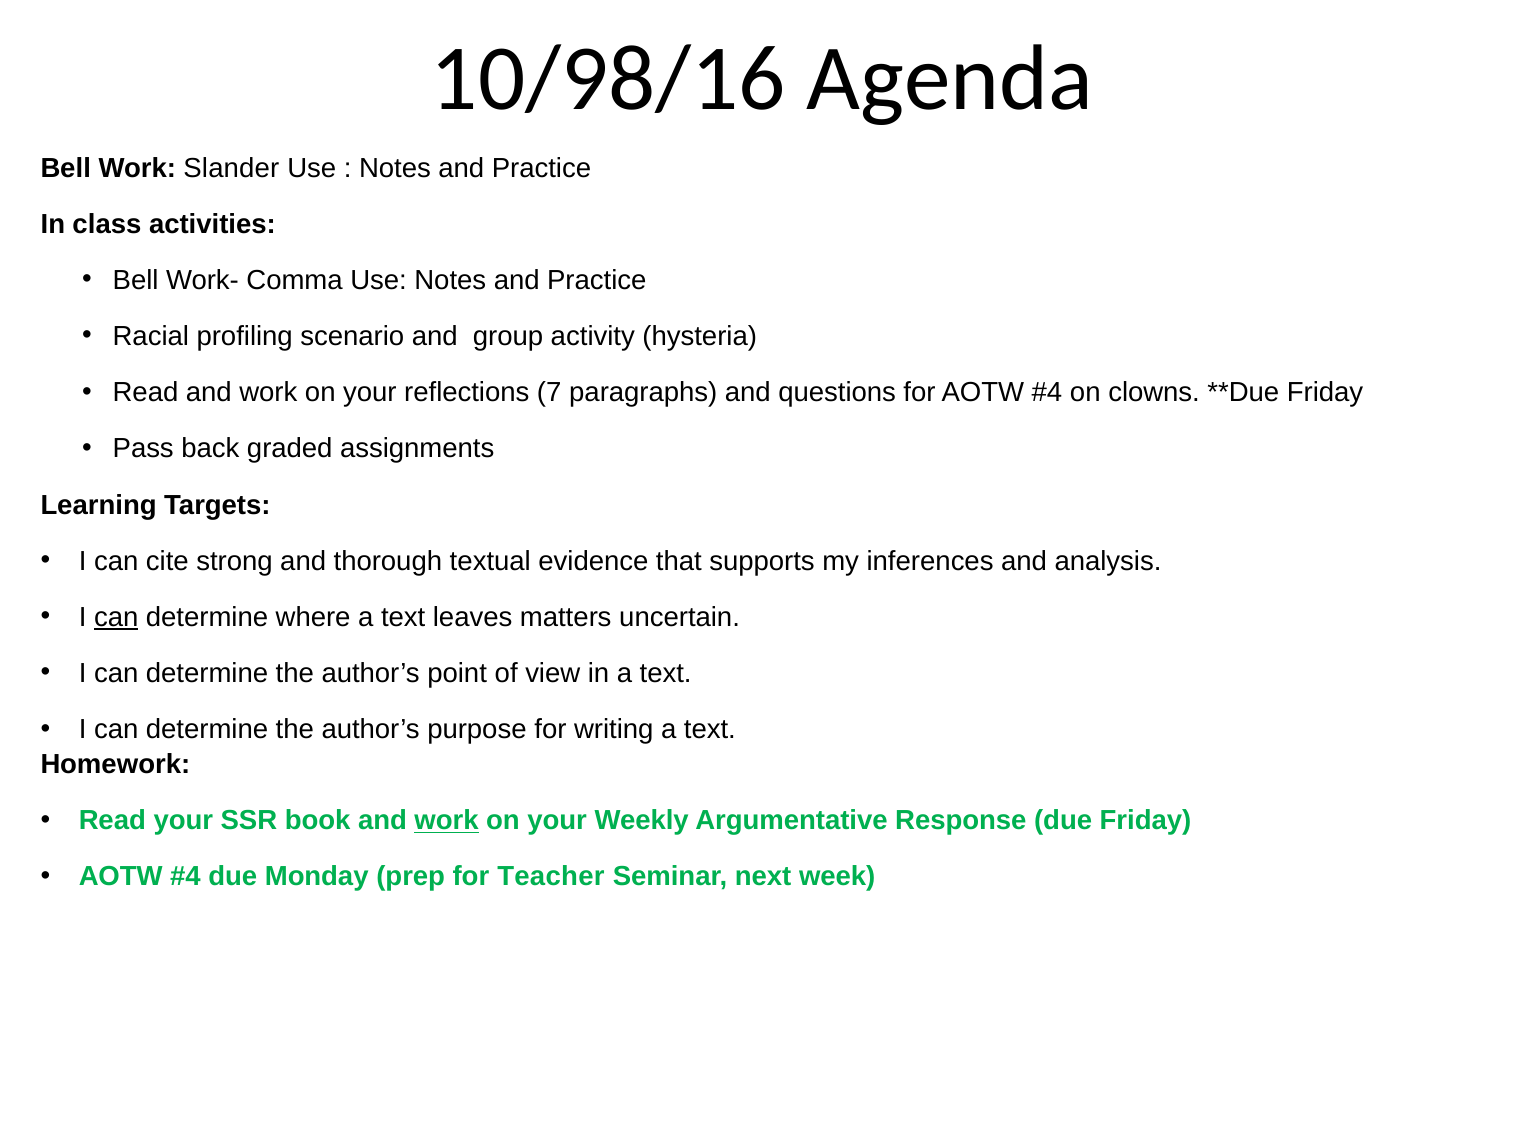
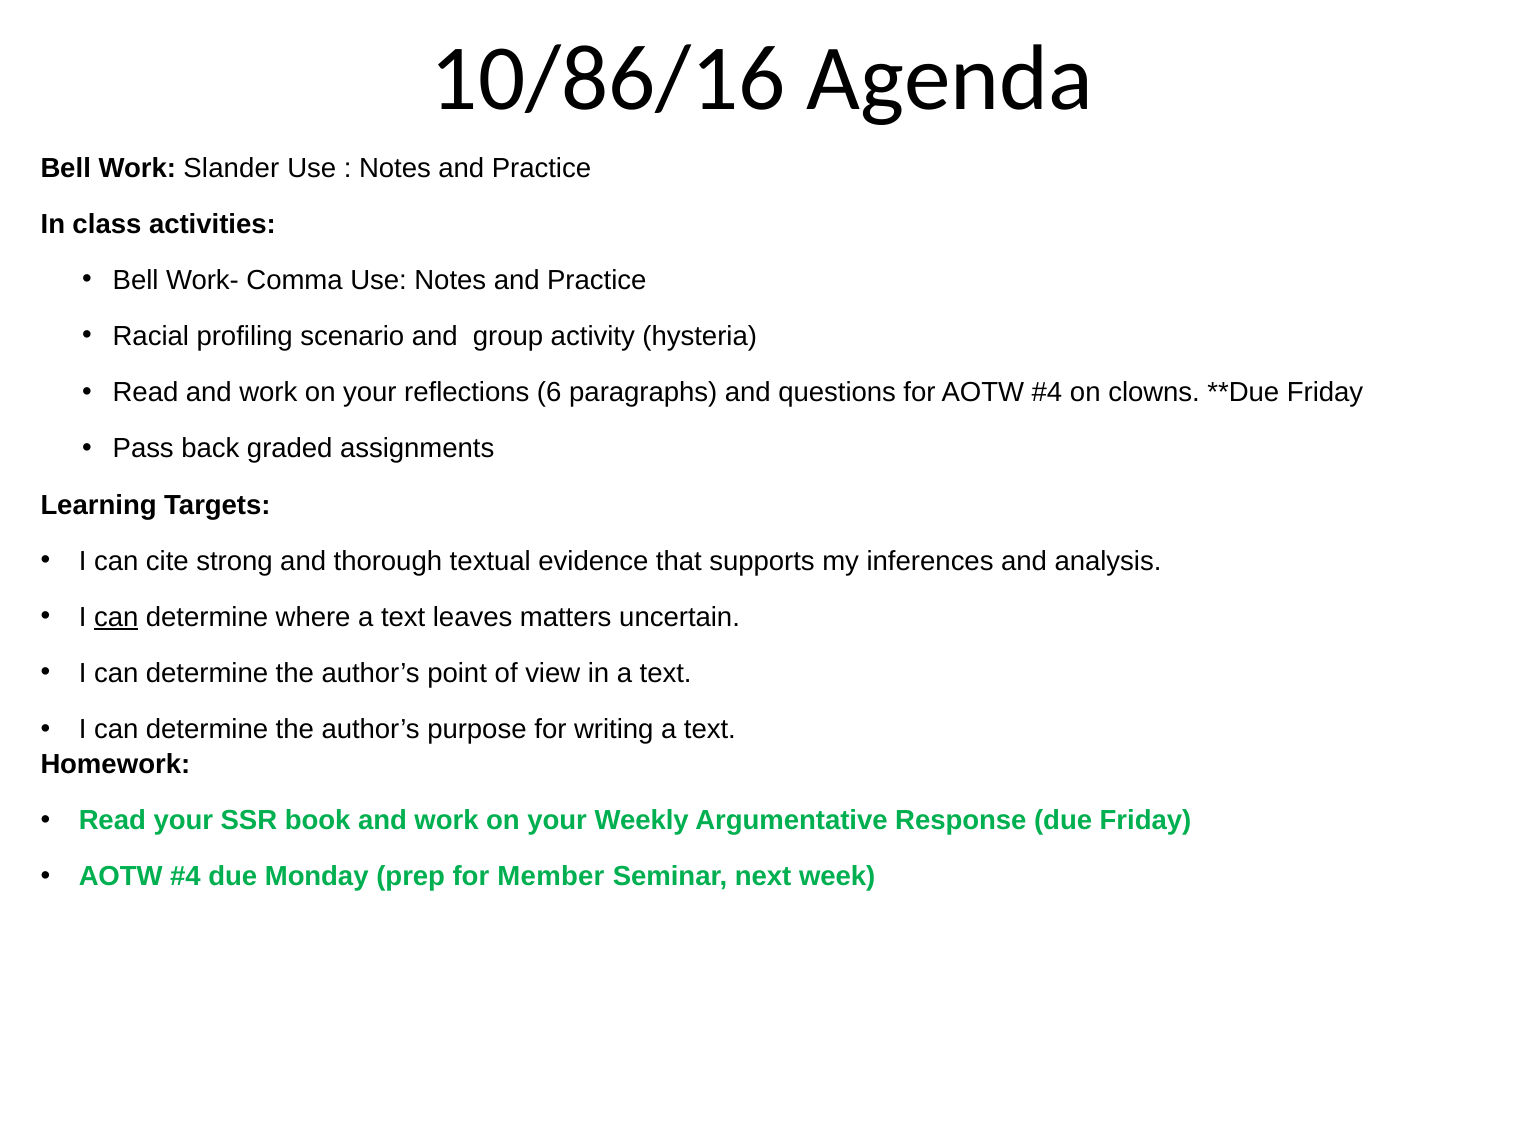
10/98/16: 10/98/16 -> 10/86/16 (608, 79)
7: 7 -> 6 (549, 393)
work underline: present -> none (447, 821)
Teacher: Teacher -> Member (551, 877)
